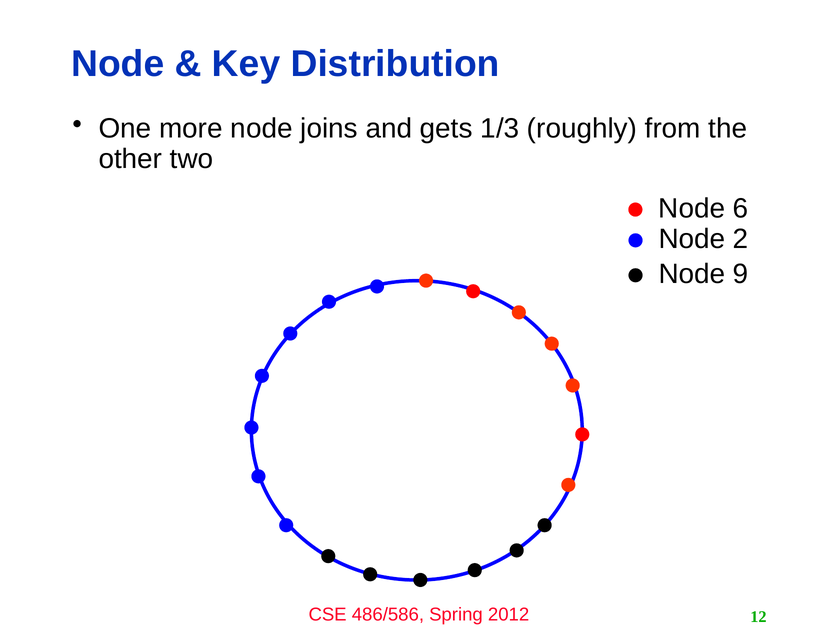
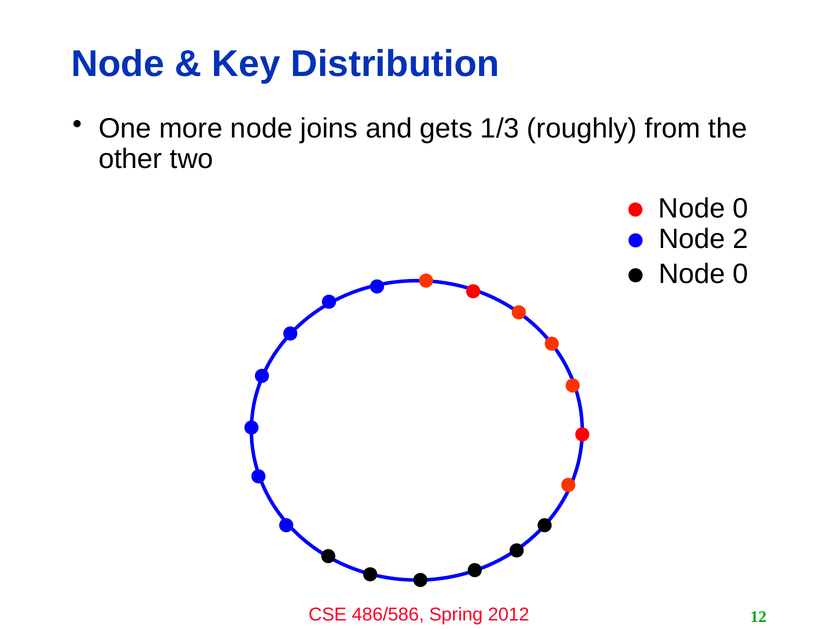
6: 6 -> 0 (741, 208)
9: 9 -> 0 (741, 274)
